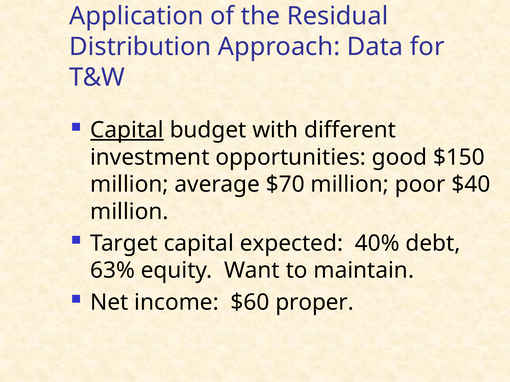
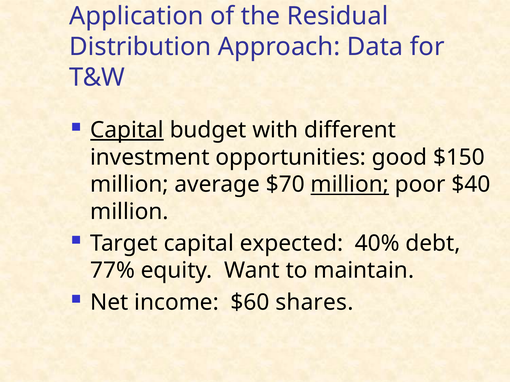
million underline: none -> present (350, 185)
63%: 63% -> 77% (113, 271)
proper: proper -> shares (314, 303)
